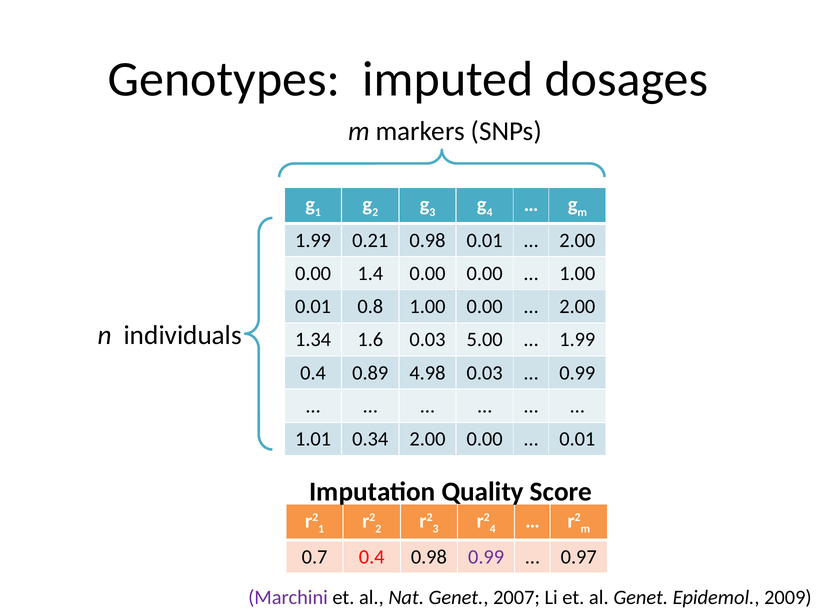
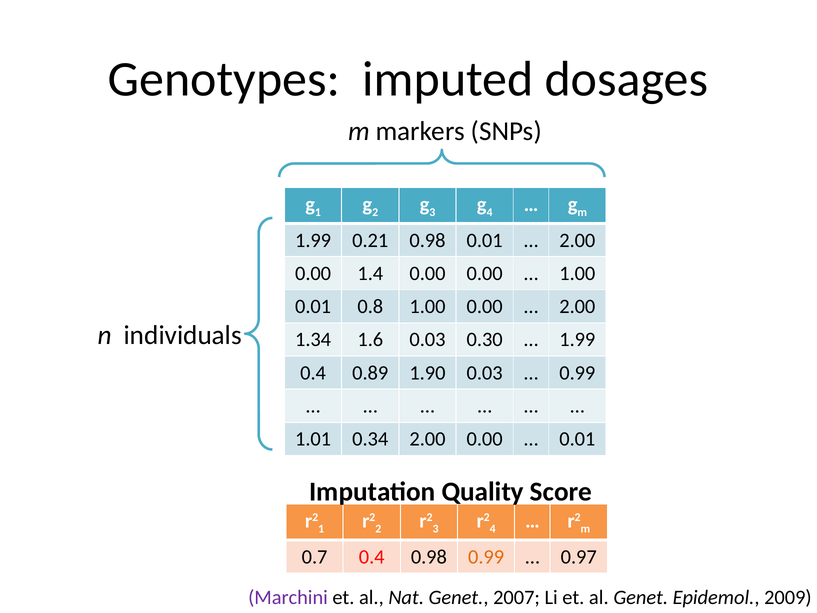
5.00: 5.00 -> 0.30 (485, 340)
4.98: 4.98 -> 1.90 (427, 373)
0.99 colour: purple -> orange (486, 557)
